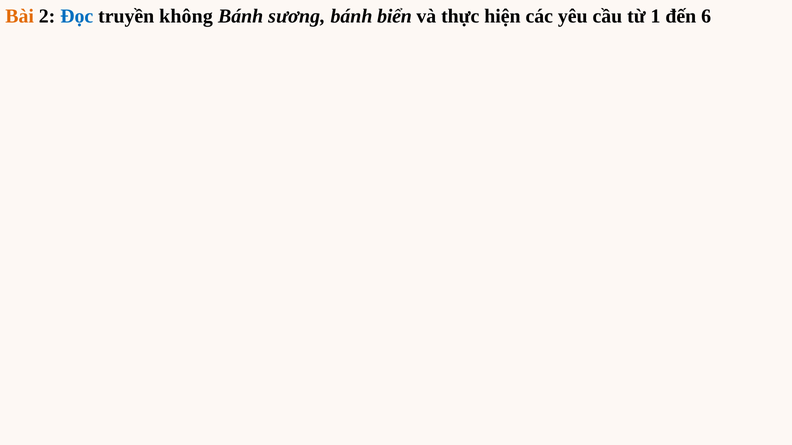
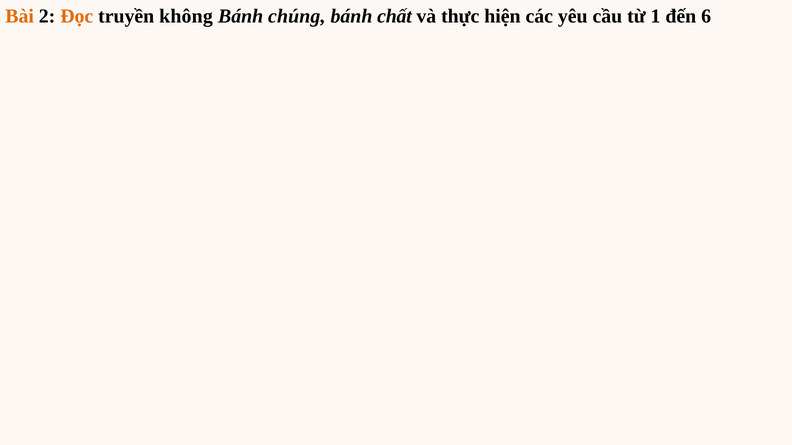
Đọc colour: blue -> orange (77, 16)
sương: sương -> chúng (297, 16)
biển: biển -> chất (394, 16)
